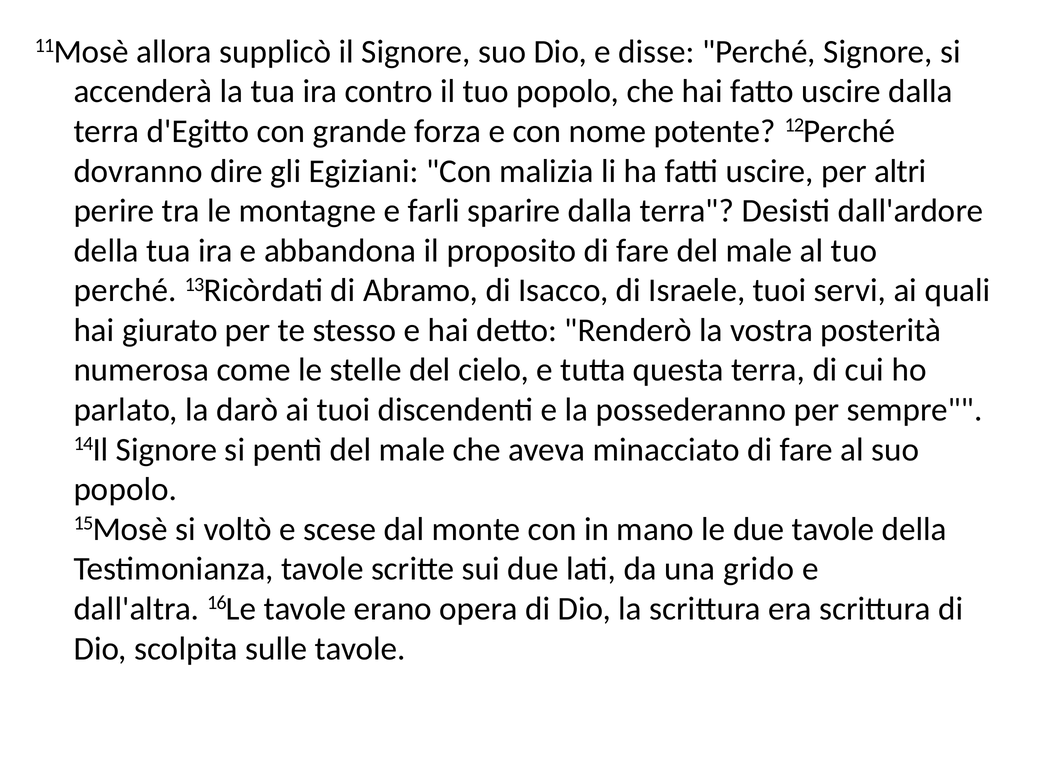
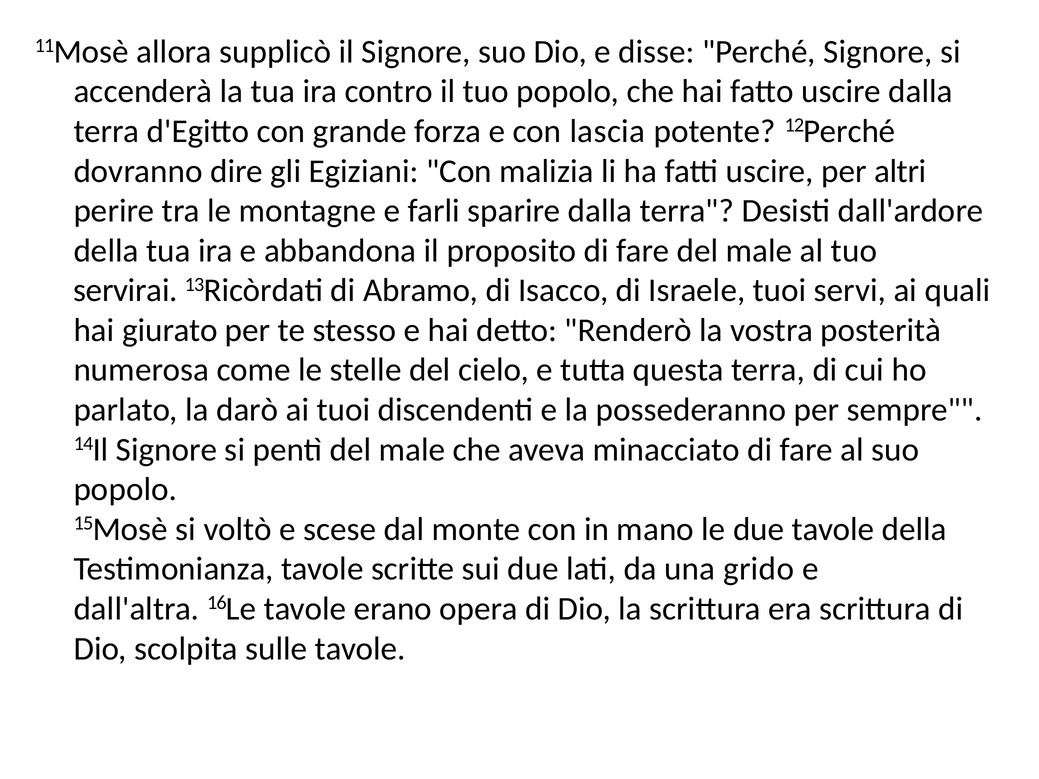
nome: nome -> lascia (607, 131)
perché: perché -> servirai (125, 291)
